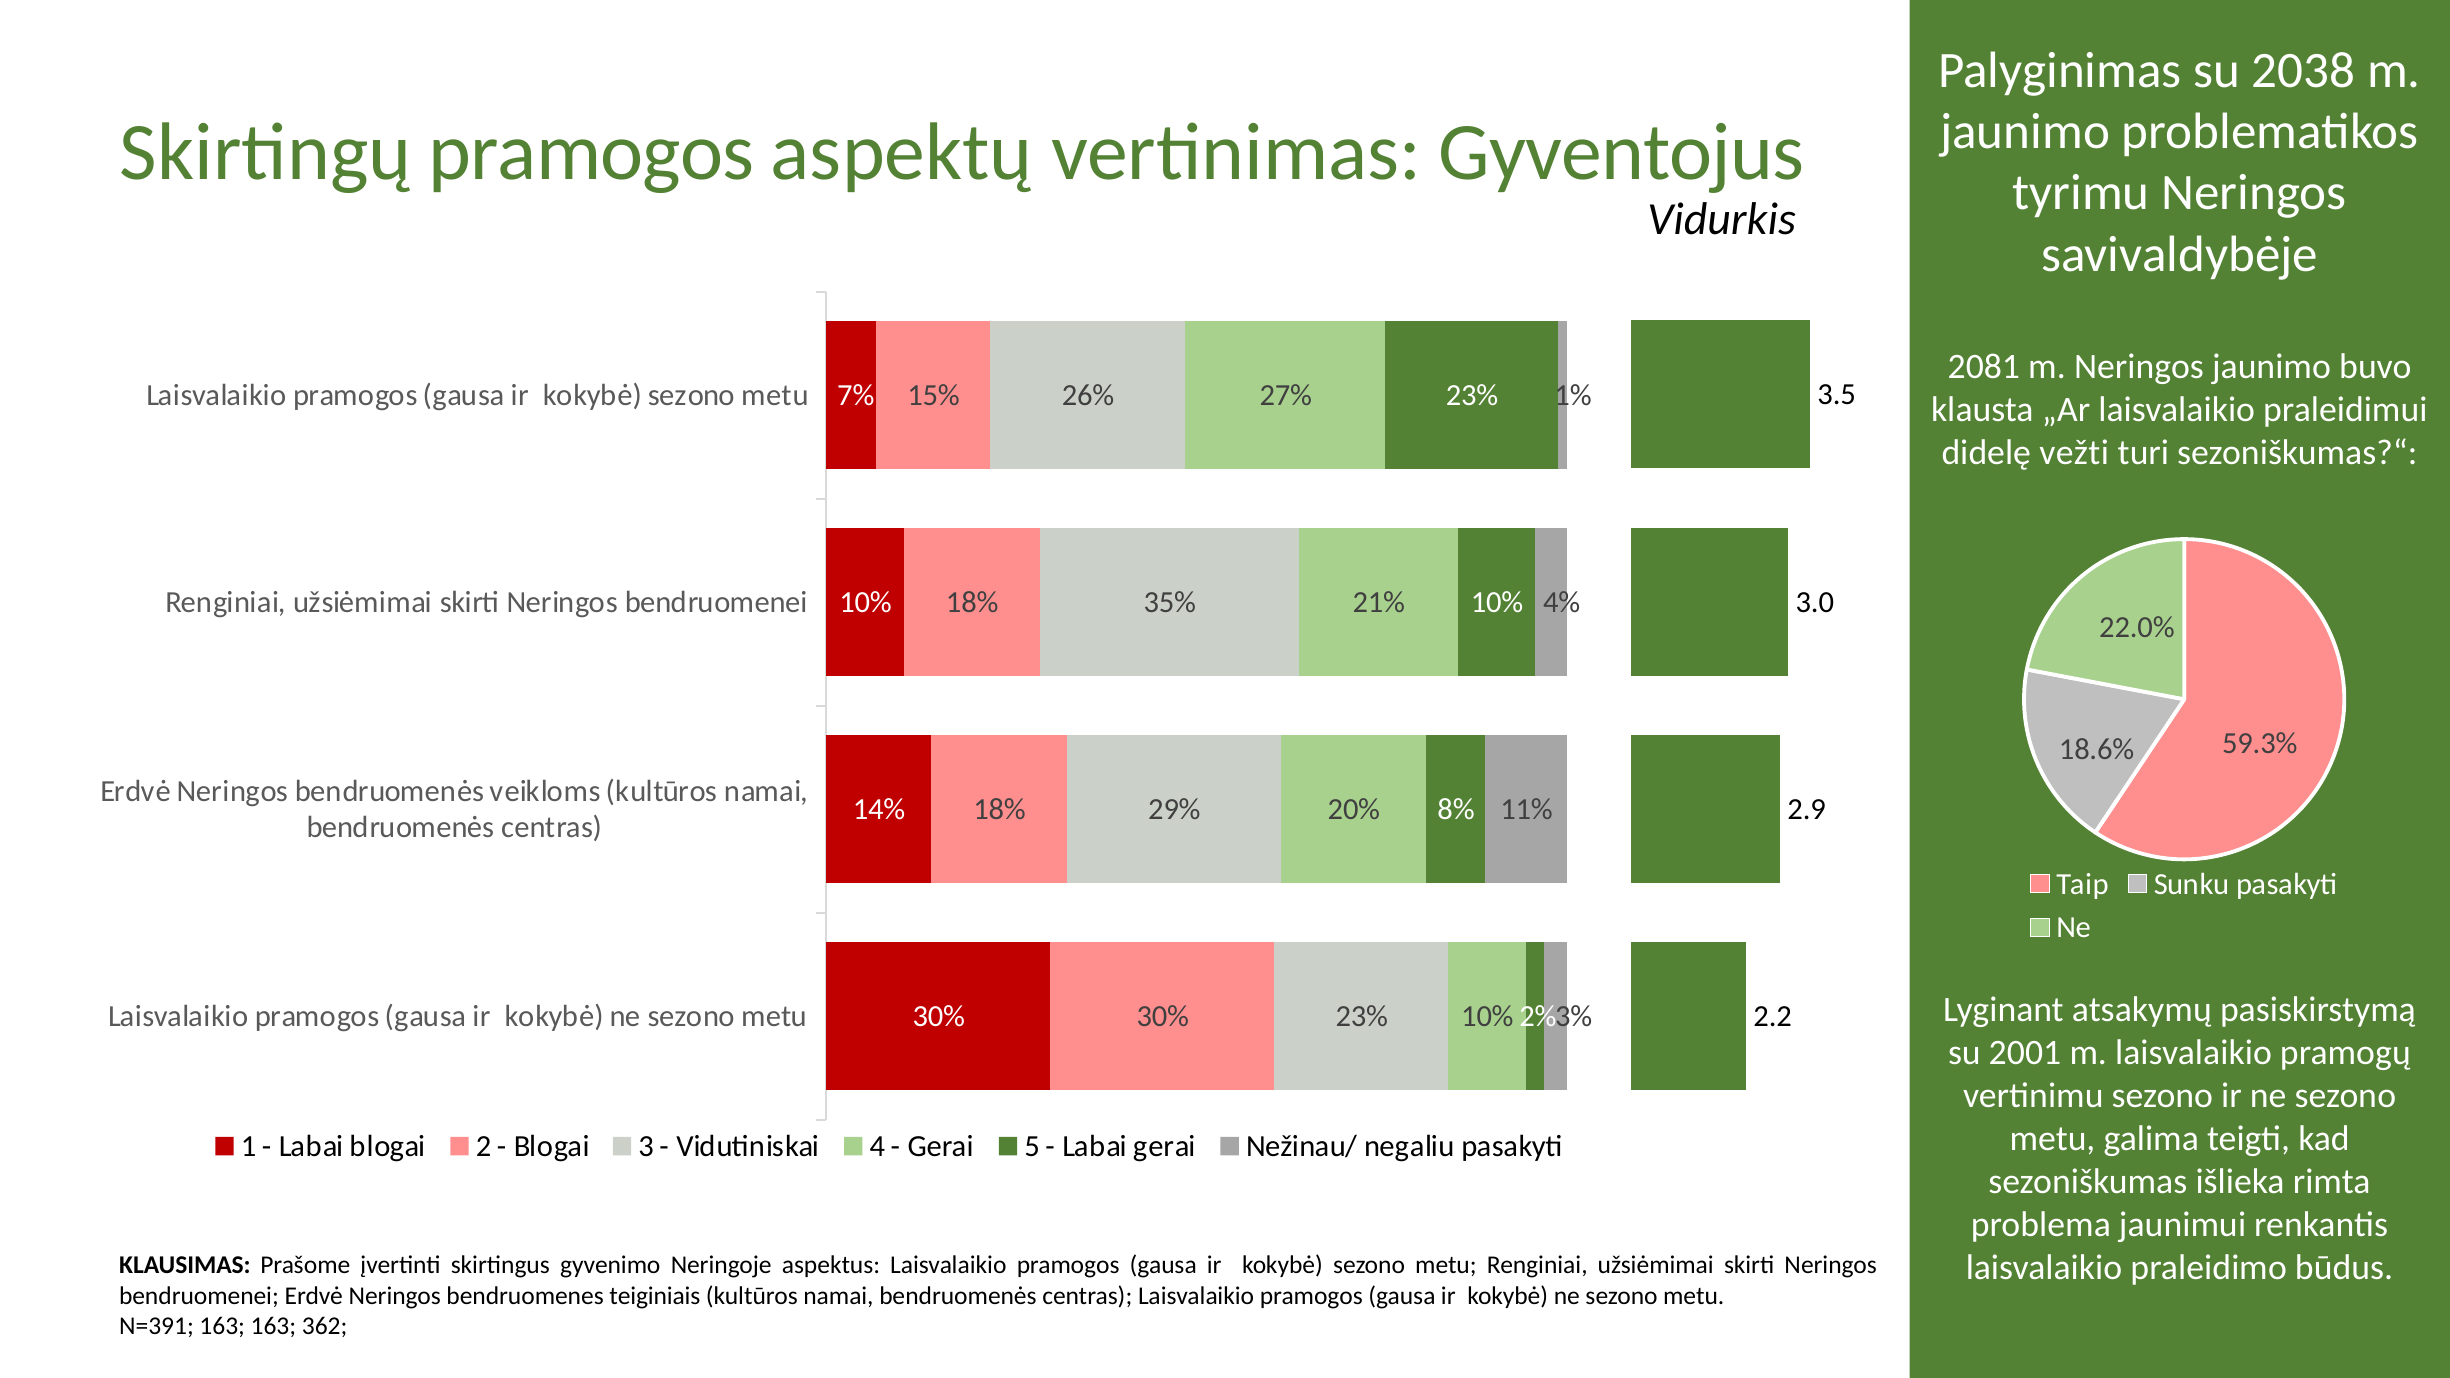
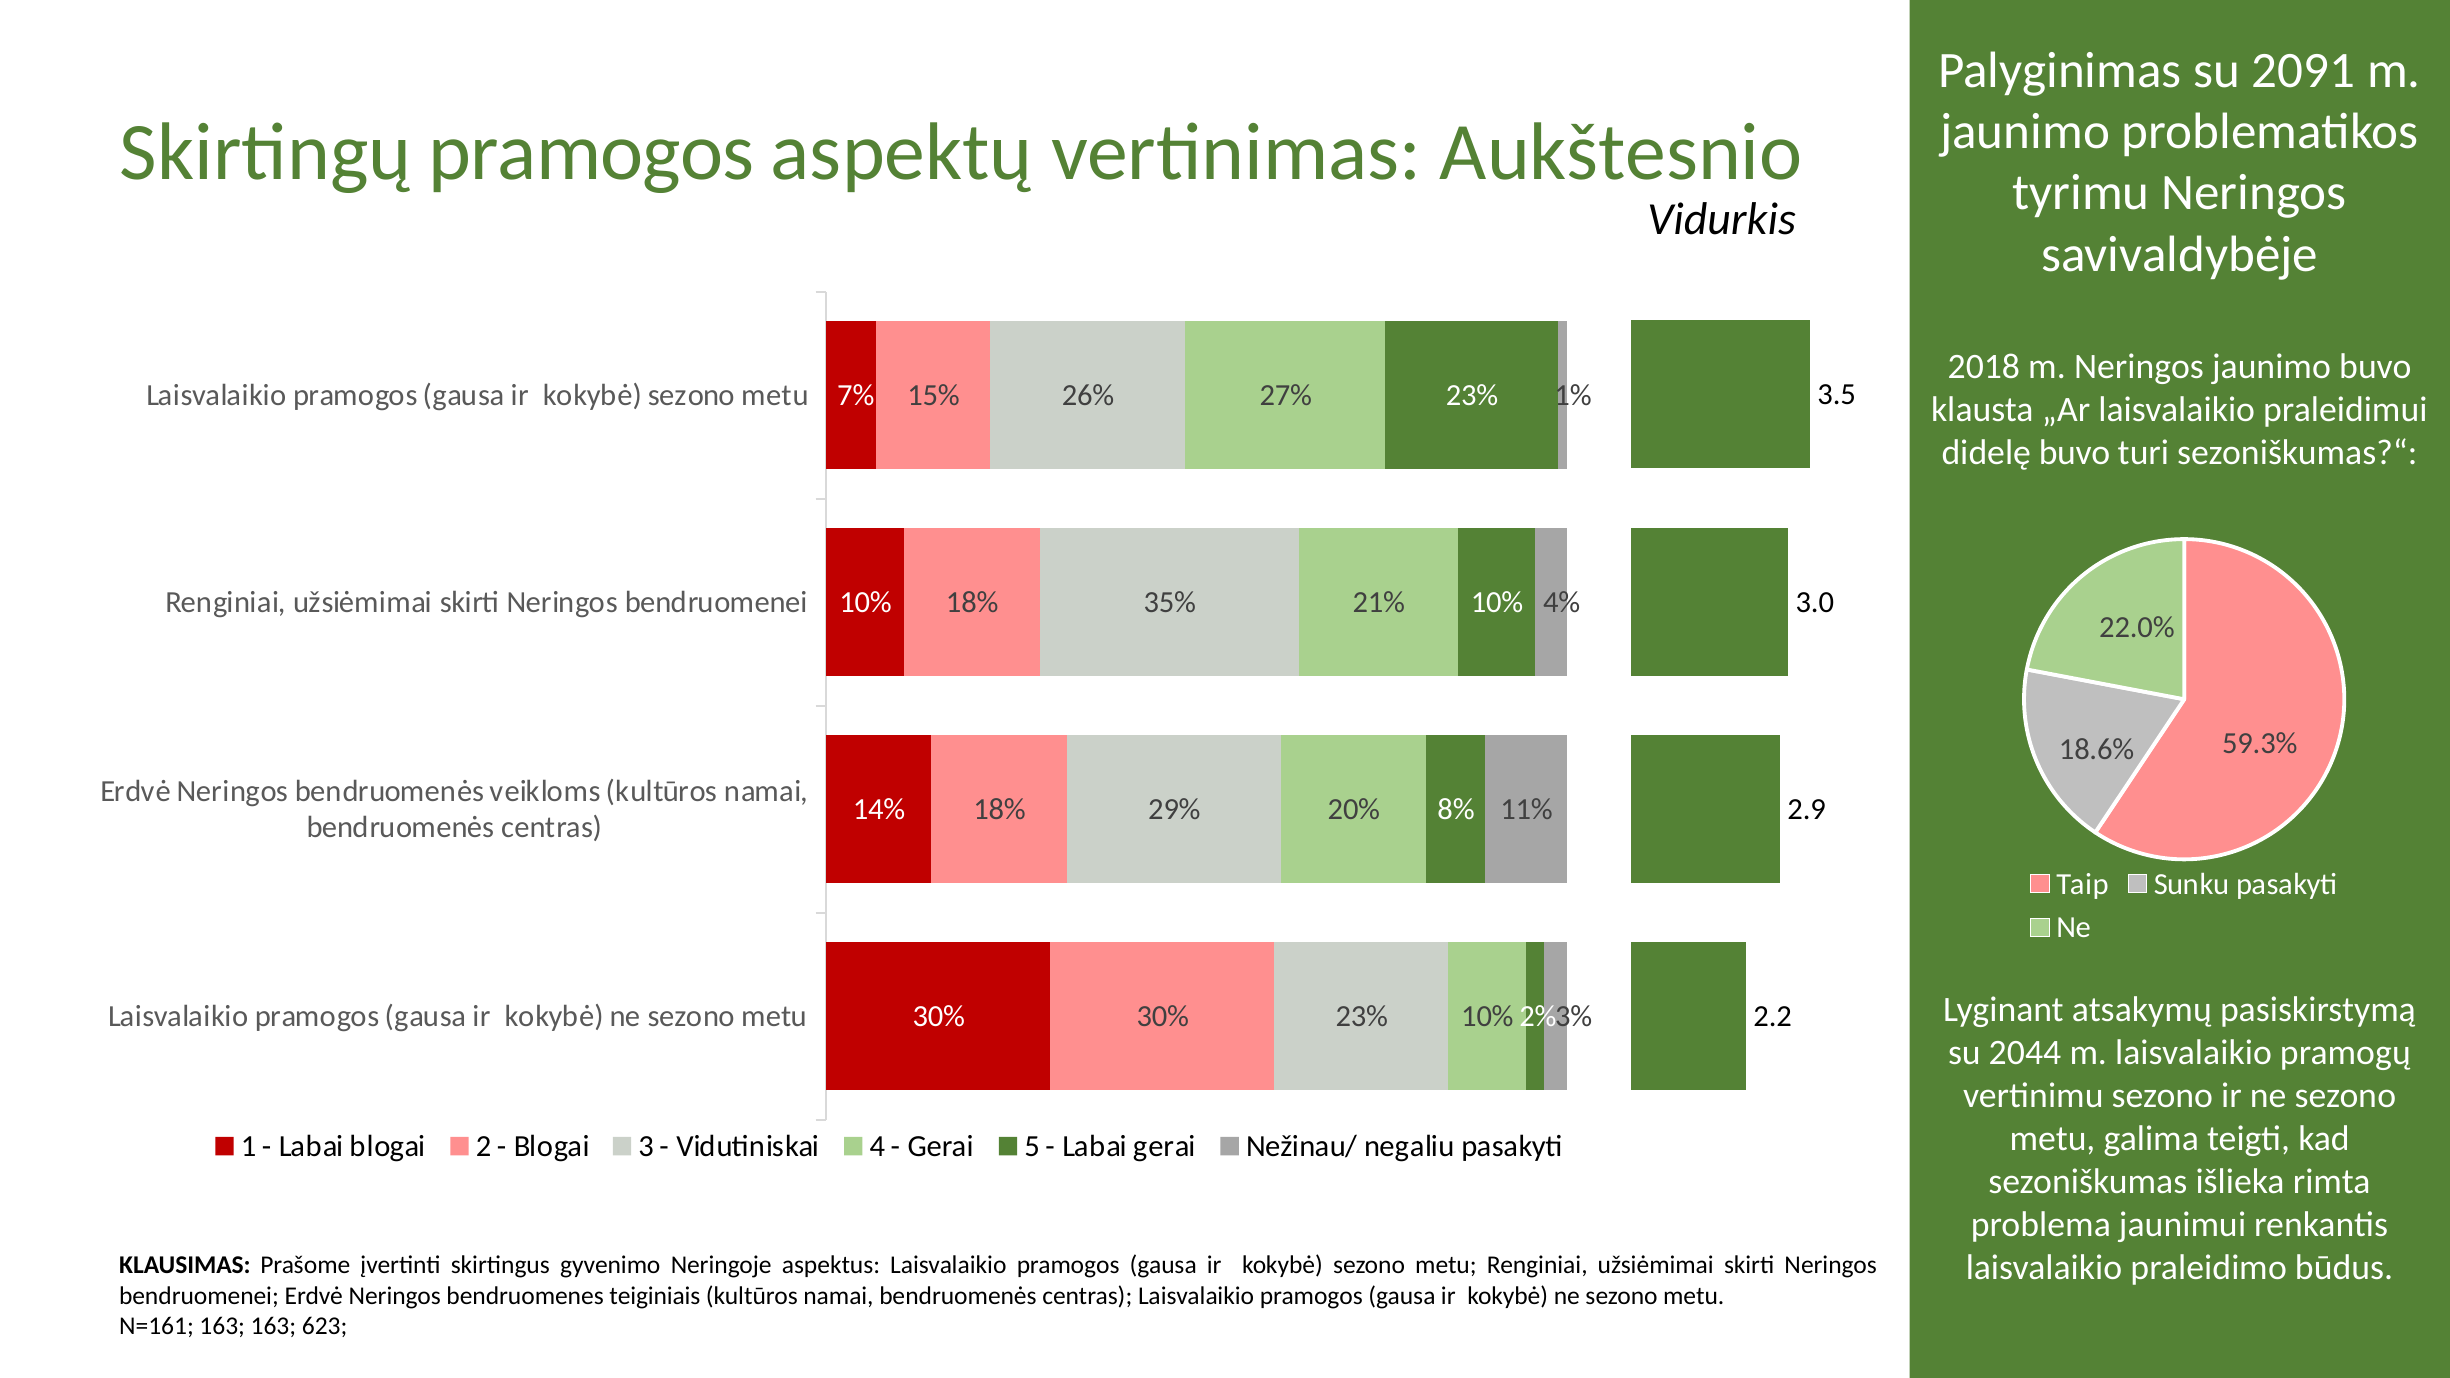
2038: 2038 -> 2091 (2304, 71)
Gyventojus: Gyventojus -> Aukštesnio (1621, 153)
2081: 2081 -> 2018 (1984, 367)
didelę vežti: vežti -> buvo (2075, 452)
2001: 2001 -> 2044 (2025, 1053)
N=391: N=391 -> N=161 (157, 1326)
362: 362 -> 623 (325, 1326)
